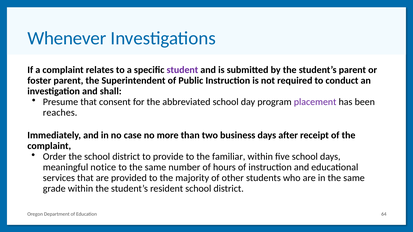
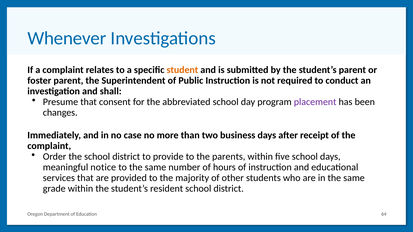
student colour: purple -> orange (182, 70)
reaches: reaches -> changes (60, 113)
familiar: familiar -> parents (229, 157)
